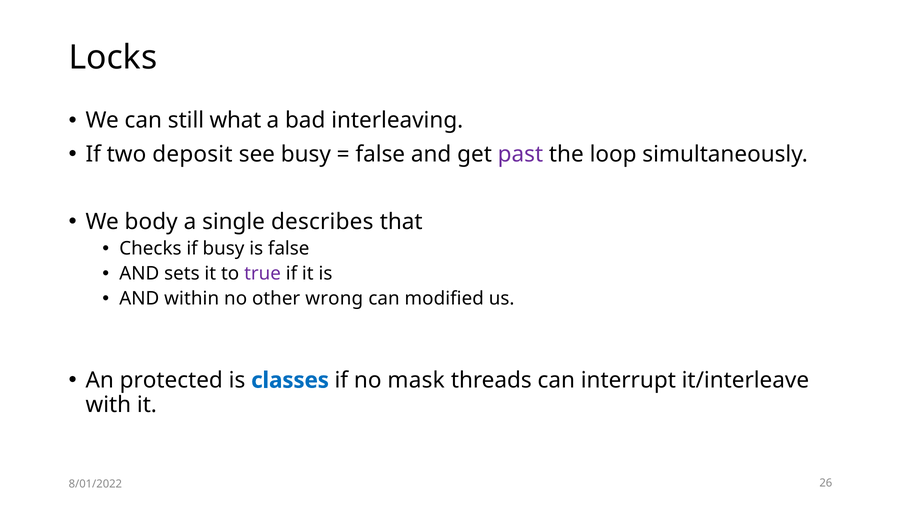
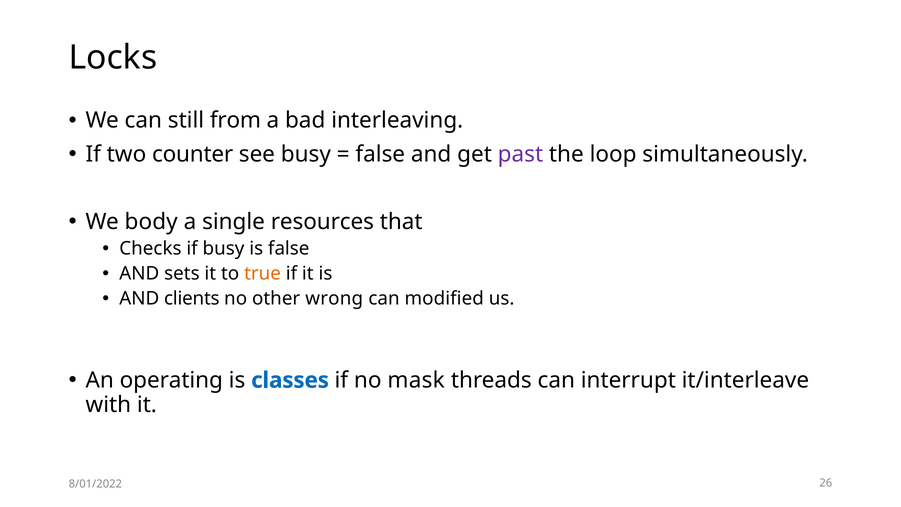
what: what -> from (235, 120)
deposit: deposit -> counter (193, 154)
describes: describes -> resources (322, 222)
true colour: purple -> orange (262, 274)
within: within -> clients (192, 299)
protected: protected -> operating (171, 380)
